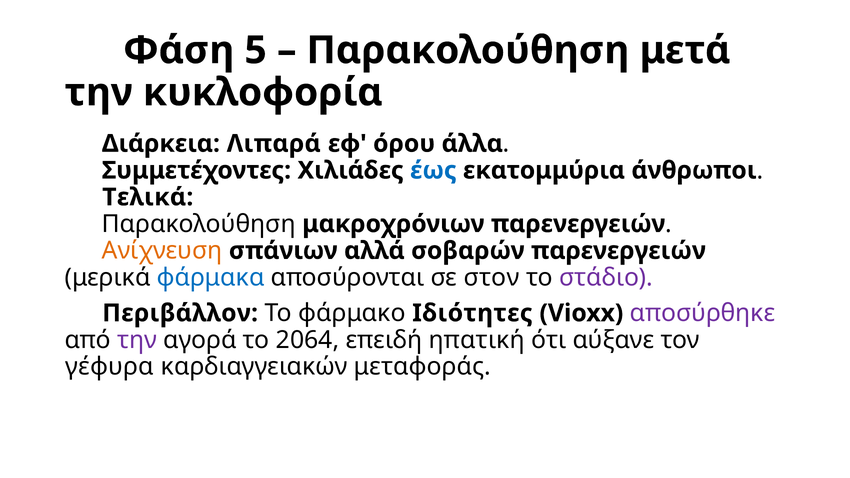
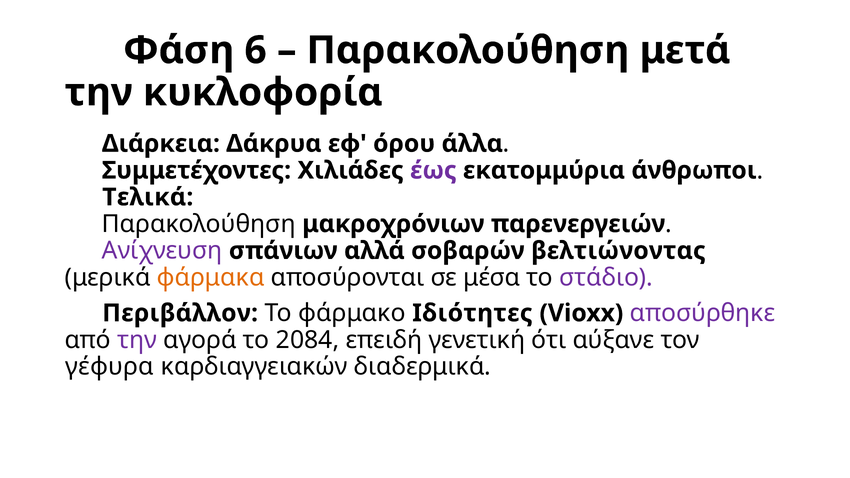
5: 5 -> 6 (256, 50)
Λιπαρά: Λιπαρά -> Δάκρυα (274, 144)
έως colour: blue -> purple (433, 170)
σοβαρών παρενεργειών: παρενεργειών -> βελτιώνοντας (618, 251)
Ανίχνευση colour: orange -> purple (162, 251)
φάρμακα colour: blue -> orange (211, 278)
στον: στον -> μέσα (492, 278)
2064: 2064 -> 2084 (308, 340)
ηπατική: ηπατική -> γενετική (477, 340)
μεταφοράς: μεταφοράς -> διαδερμικά (422, 367)
